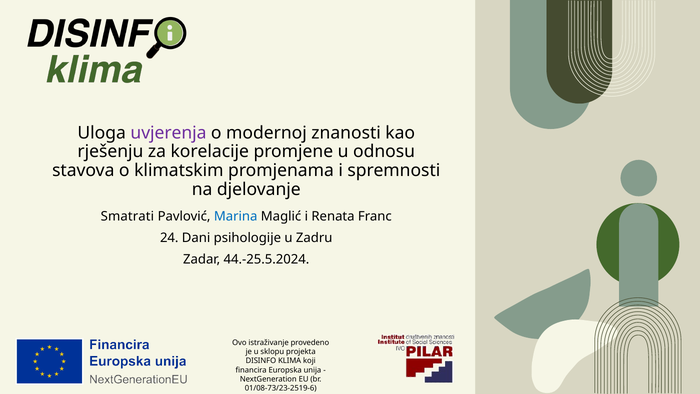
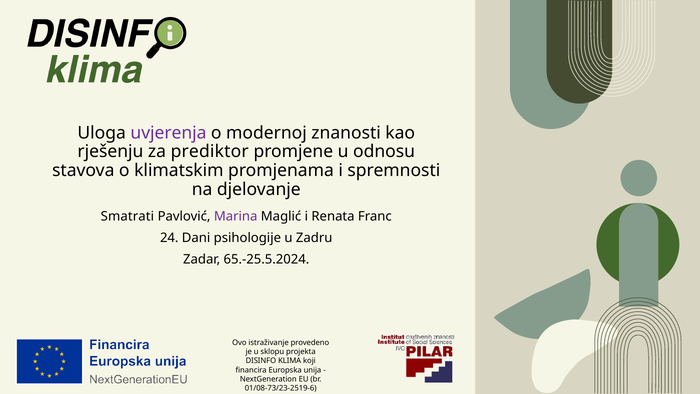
korelacije: korelacije -> prediktor (210, 152)
Marina colour: blue -> purple (236, 216)
44.-25.5.2024: 44.-25.5.2024 -> 65.-25.5.2024 (266, 259)
